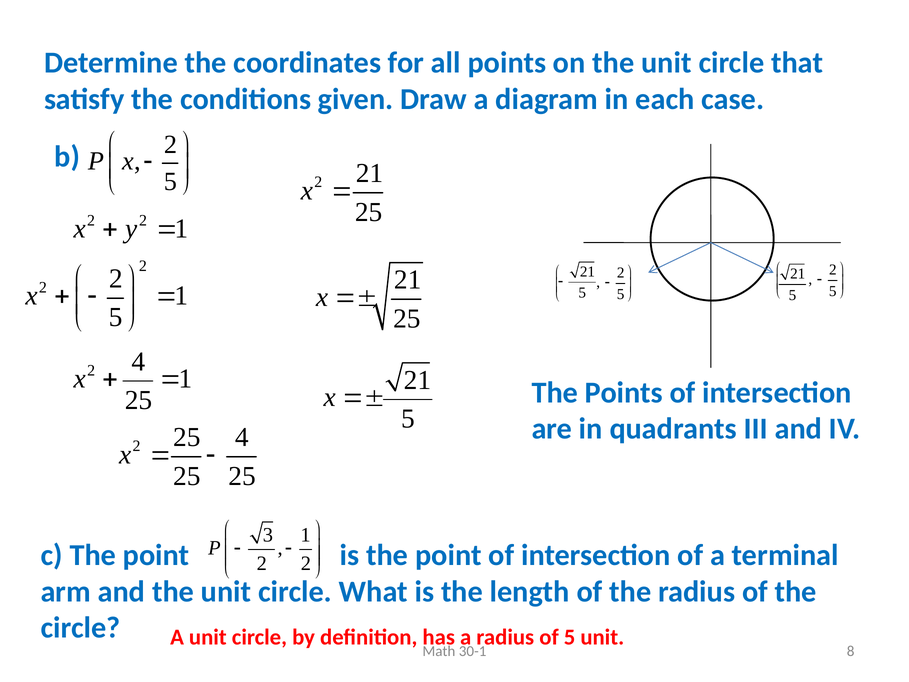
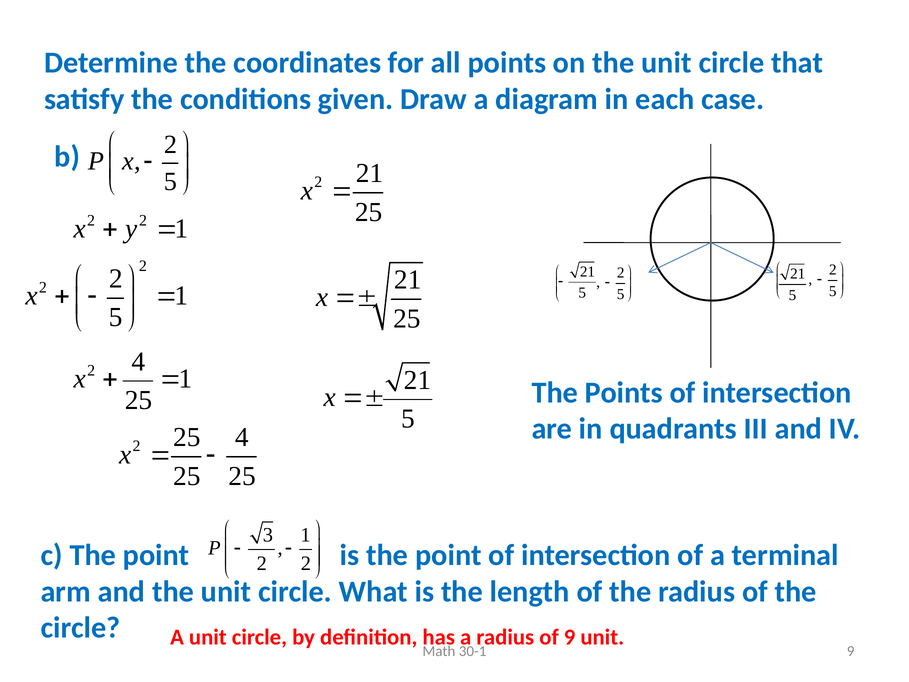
of 5: 5 -> 9 (570, 637)
30-1 8: 8 -> 9 (851, 651)
